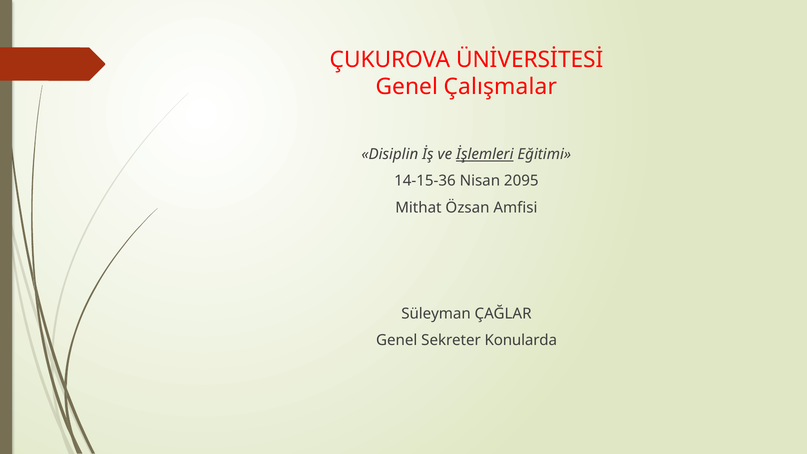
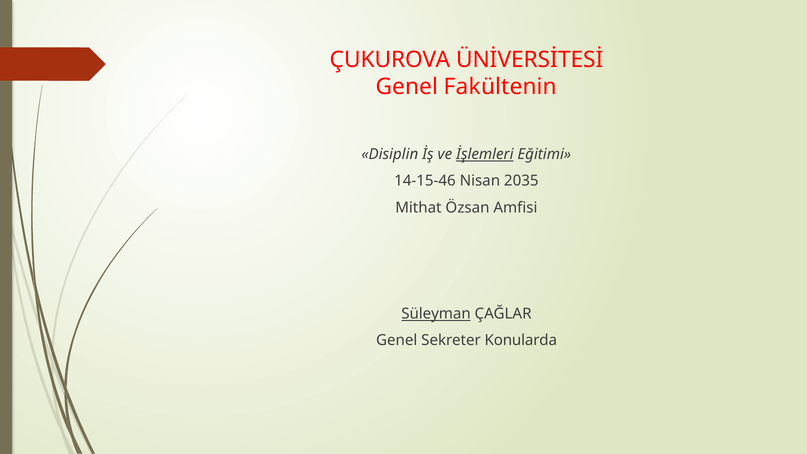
Çalışmalar: Çalışmalar -> Fakültenin (500, 87)
14-15-36: 14-15-36 -> 14-15-46 (425, 181)
2095: 2095 -> 2035 (521, 181)
Süleyman underline: none -> present (436, 314)
